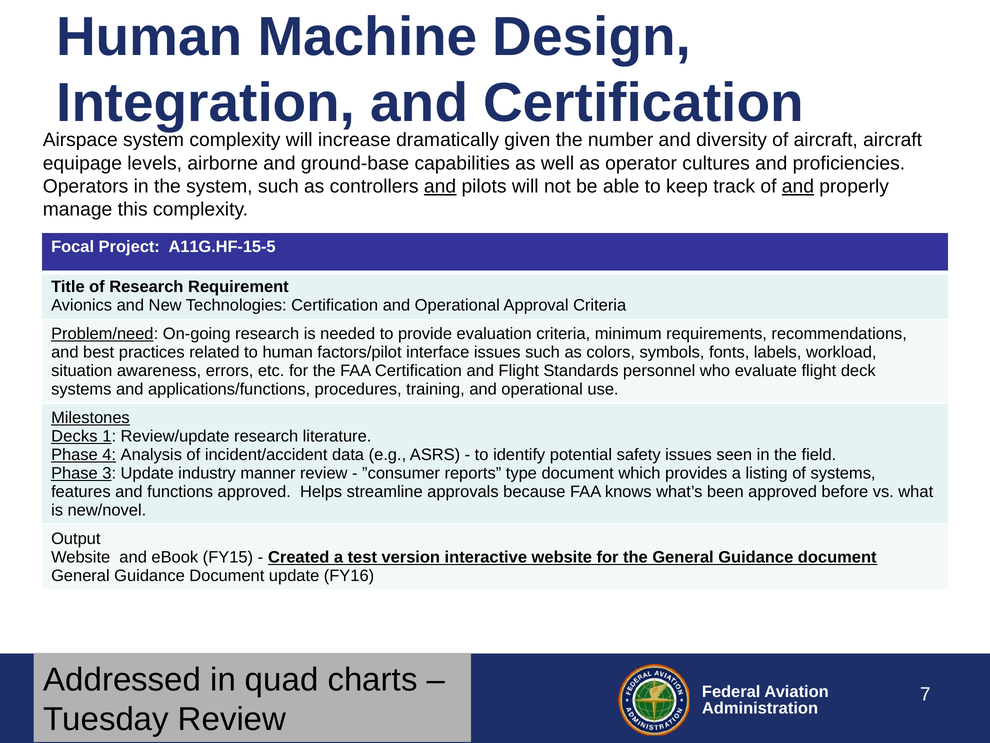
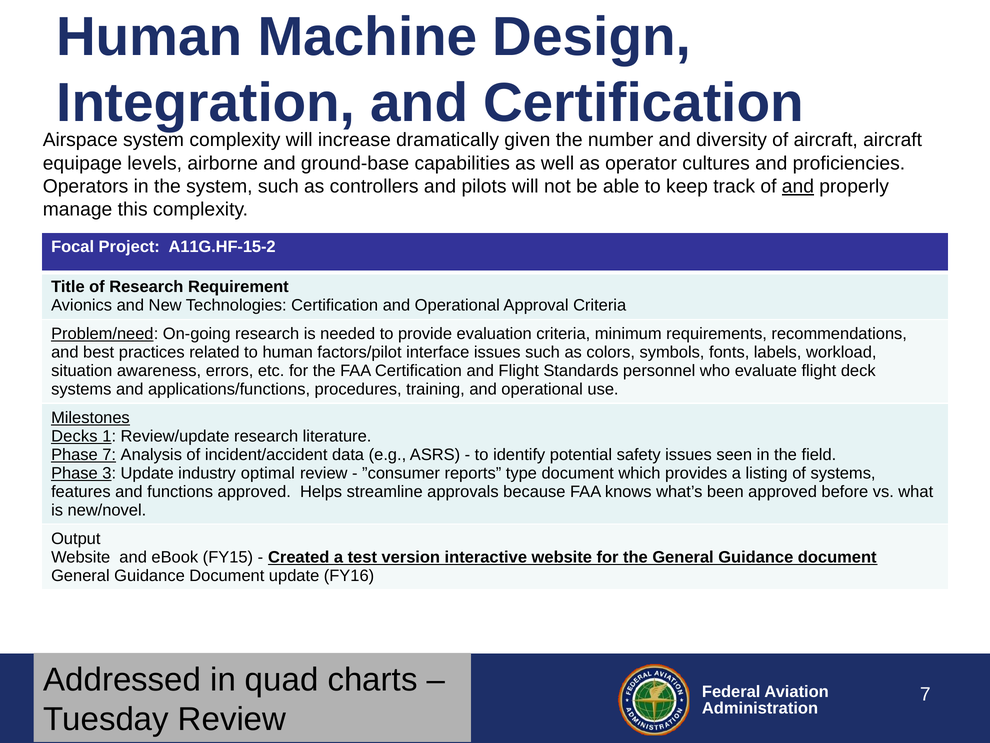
and underline: present -> none (440, 186)
A11G.HF-15-5: A11G.HF-15-5 -> A11G.HF-15-2 (222, 247)
Phase 4: 4 -> 7 (109, 454)
manner: manner -> optimal (268, 473)
